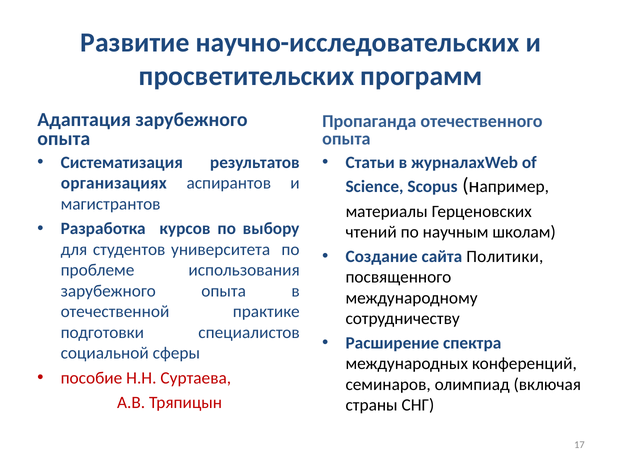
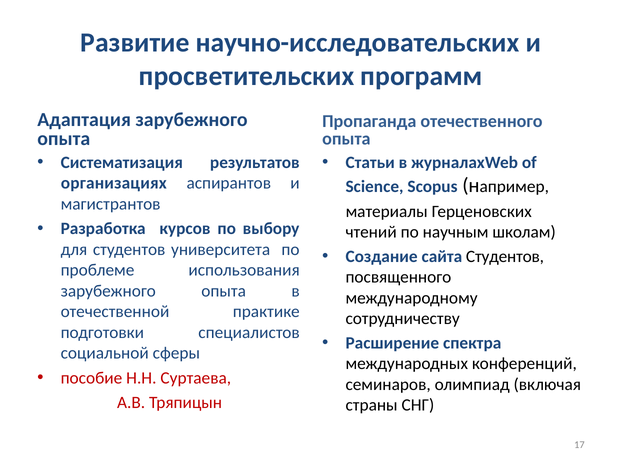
сайта Политики: Политики -> Студентов (505, 257)
